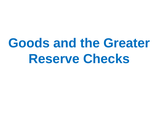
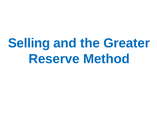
Goods: Goods -> Selling (29, 43)
Checks: Checks -> Method (106, 59)
